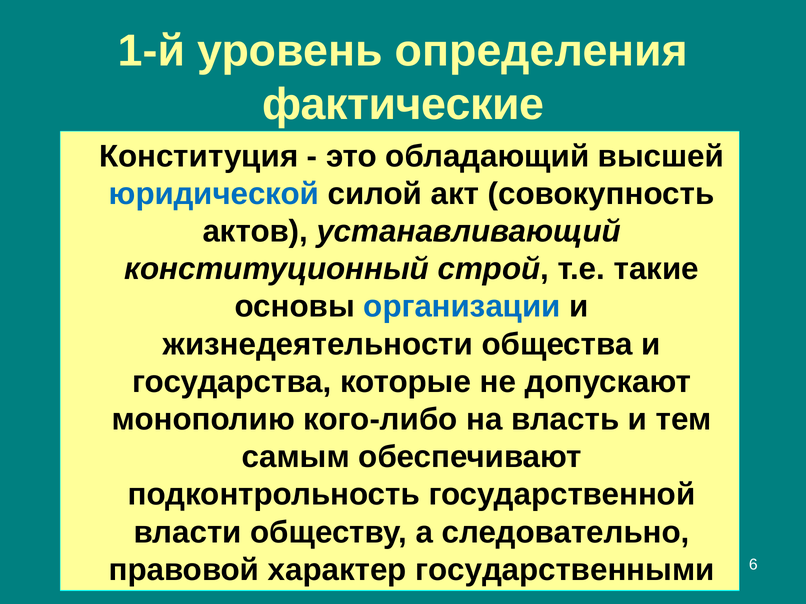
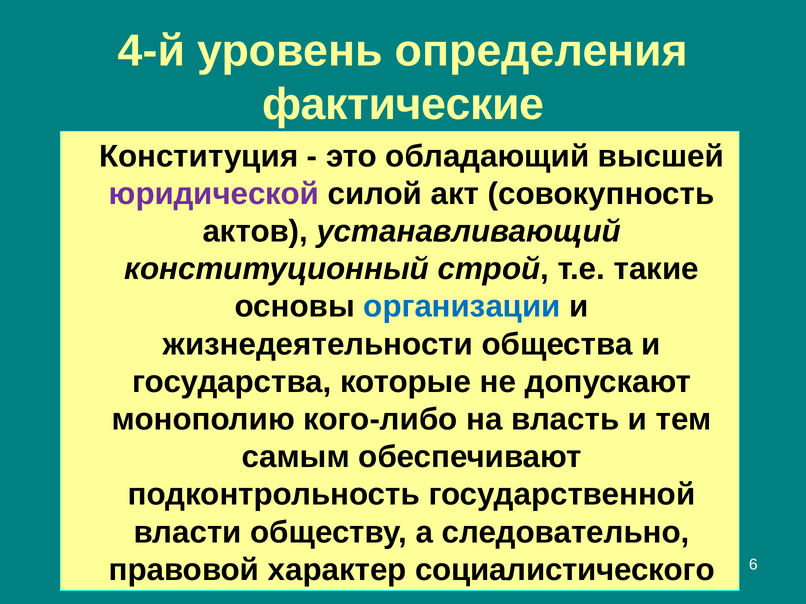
1-й: 1-й -> 4-й (151, 51)
юридической colour: blue -> purple (214, 194)
государственными: государственными -> социалистического (565, 570)
